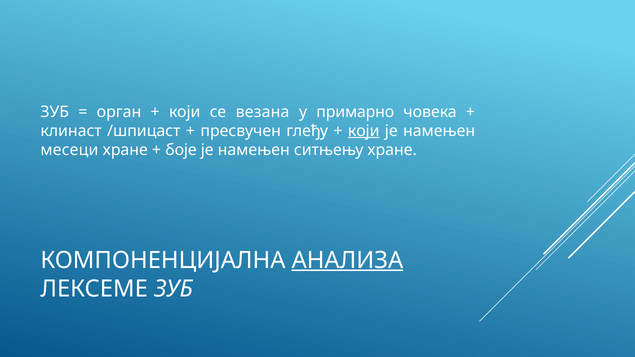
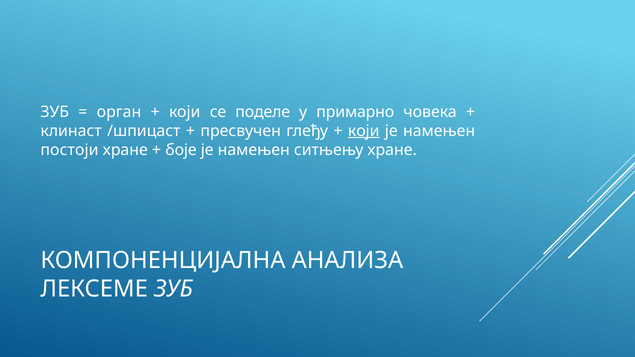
везана: везана -> поделе (263, 112)
месеци: месеци -> постоји (69, 150)
АНАЛИЗА underline: present -> none (347, 260)
